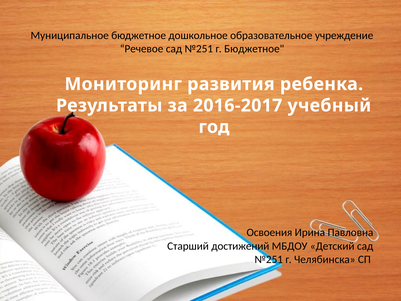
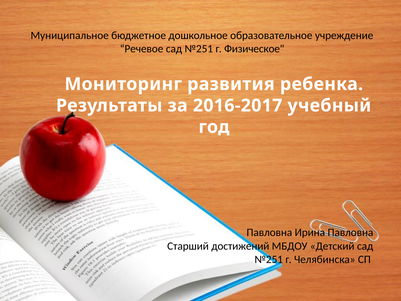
г Бюджетное: Бюджетное -> Физическое (254, 49)
Освоения: Освоения -> Павловна (269, 232)
